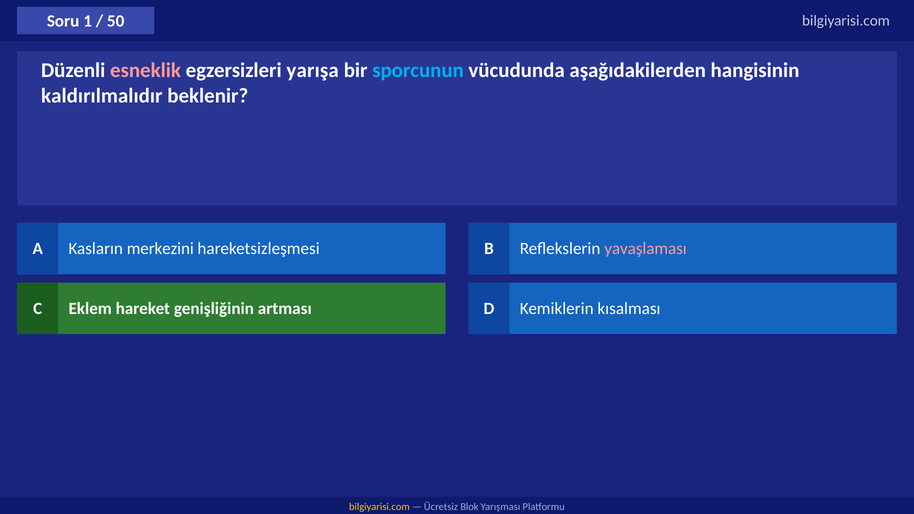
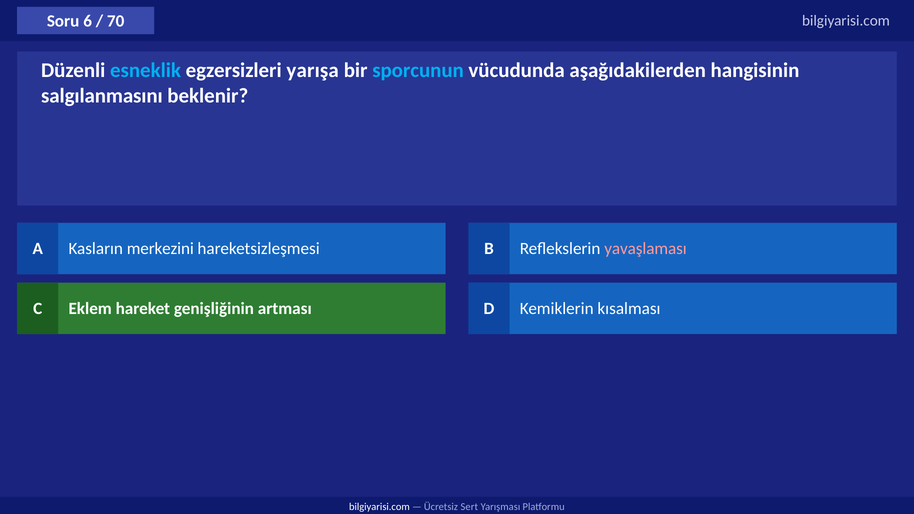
1: 1 -> 6 (88, 21)
50: 50 -> 70 (116, 21)
esneklik colour: pink -> light blue (145, 70)
kaldırılmalıdır: kaldırılmalıdır -> salgılanmasını (102, 96)
bilgiyarisi.com colour: yellow -> white (379, 507)
Blok: Blok -> Sert (469, 507)
